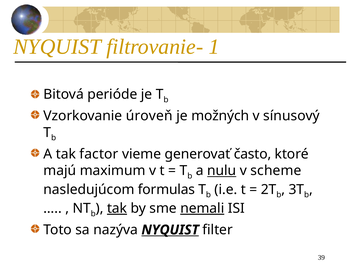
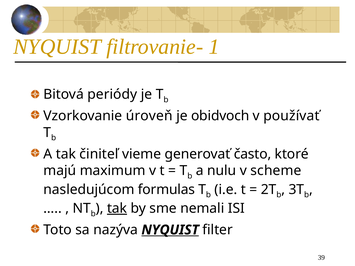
perióde: perióde -> periódy (112, 94)
možných: možných -> obidvoch (220, 116)
sínusový: sínusový -> používať (291, 116)
factor: factor -> činiteľ (99, 154)
nulu underline: present -> none (222, 171)
nemali underline: present -> none (202, 209)
